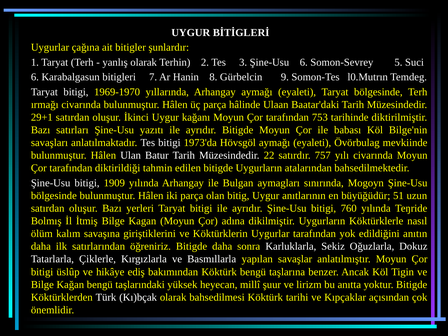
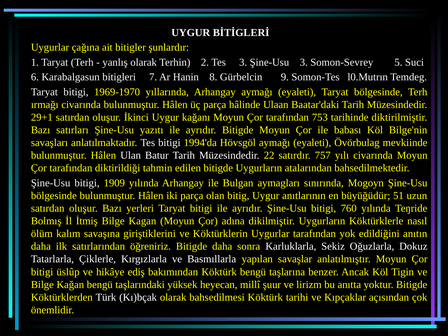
Şine-Usu 6: 6 -> 3 (304, 62)
1973'da: 1973'da -> 1994'da (200, 143)
